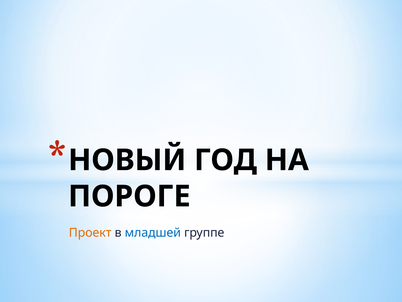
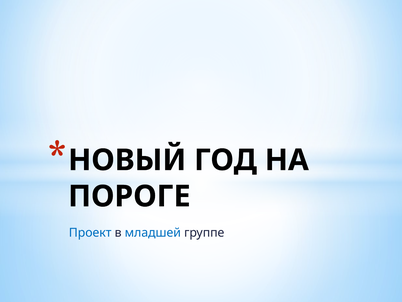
Проект colour: orange -> blue (90, 232)
